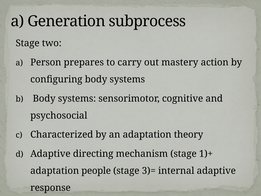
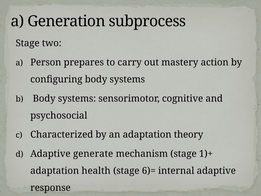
directing: directing -> generate (93, 154)
people: people -> health (96, 171)
3)=: 3)= -> 6)= (149, 171)
